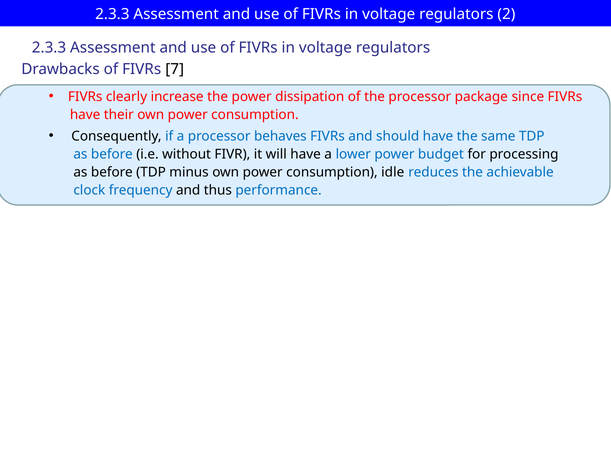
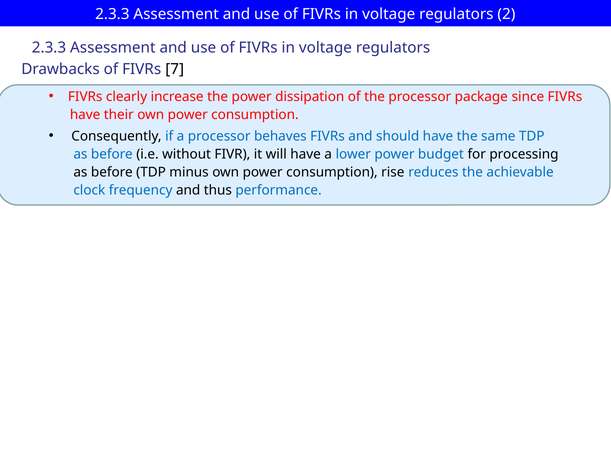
idle: idle -> rise (393, 172)
